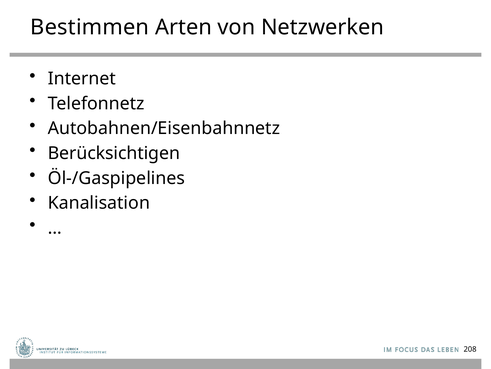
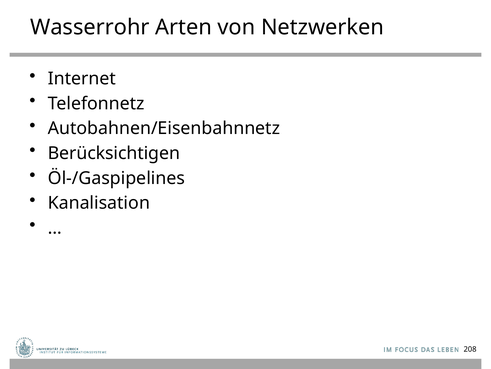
Bestimmen: Bestimmen -> Wasserrohr (90, 27)
